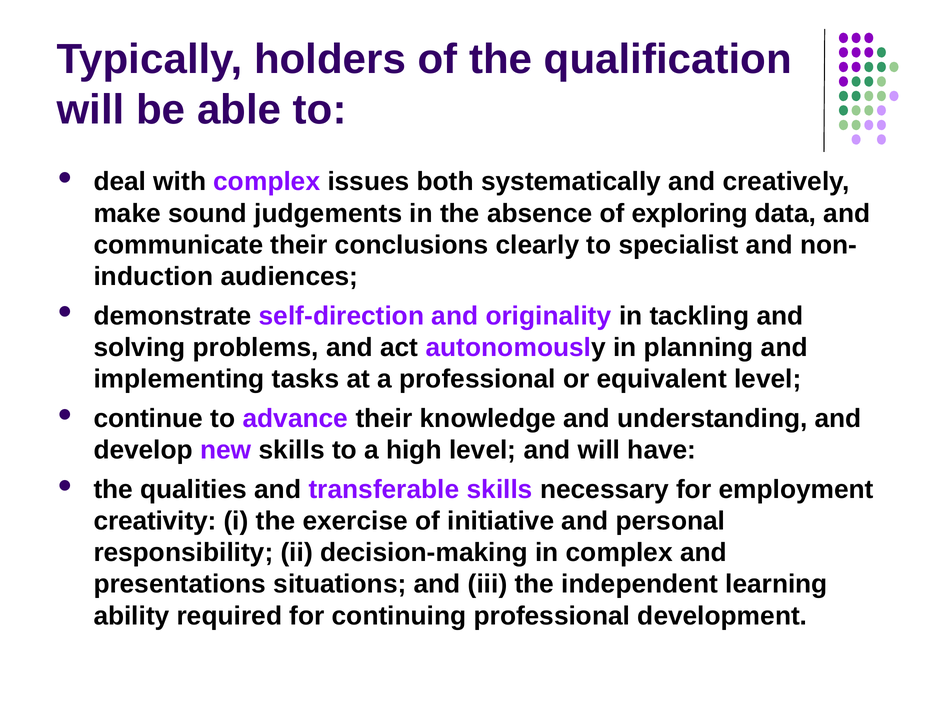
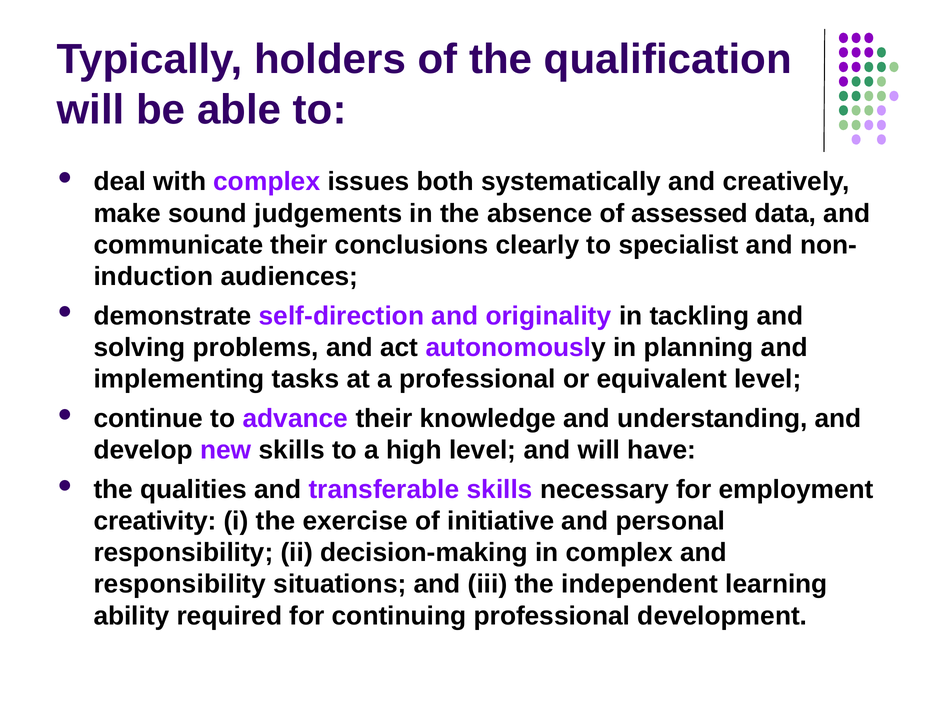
exploring: exploring -> assessed (690, 213)
presentations: presentations -> responsibility (180, 584)
